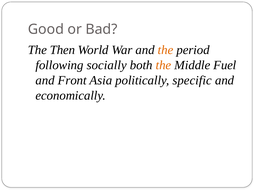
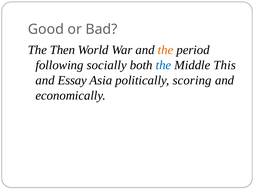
the colour: orange -> blue (163, 65)
Fuel: Fuel -> This (225, 65)
Front: Front -> Essay (72, 80)
specific: specific -> scoring (192, 80)
